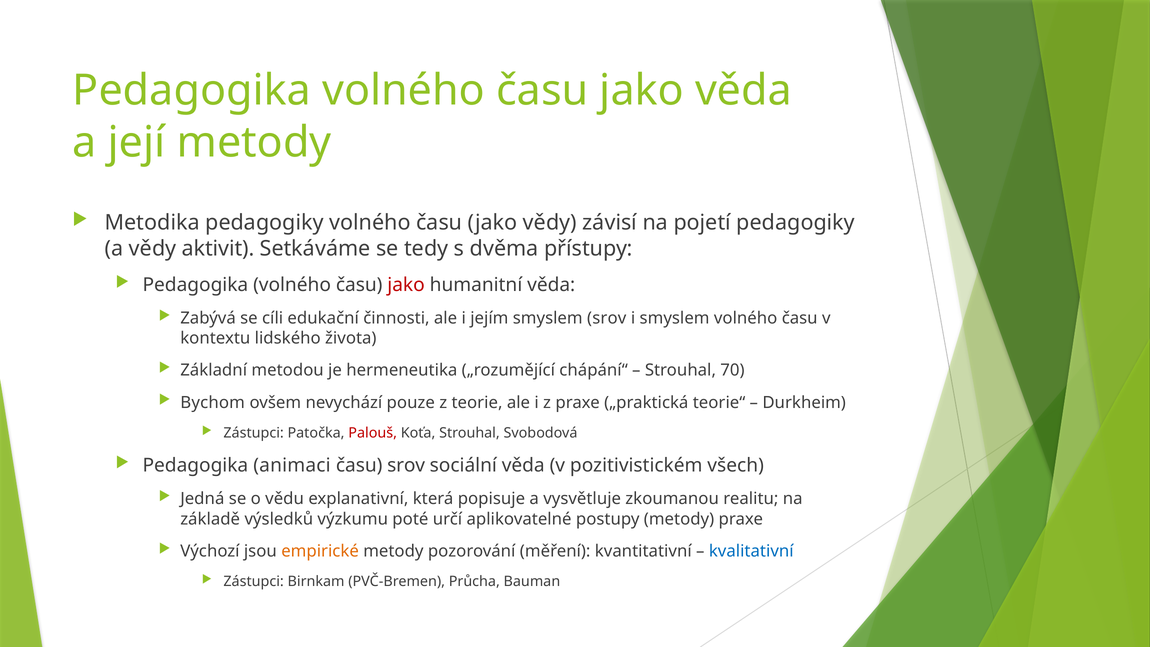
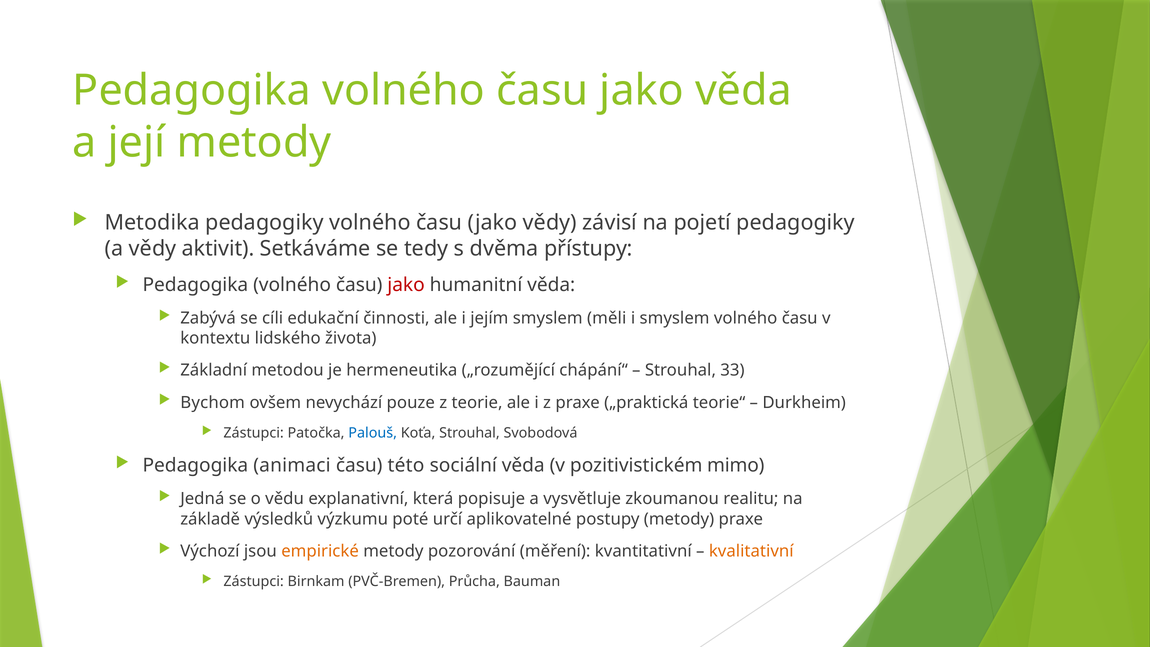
smyslem srov: srov -> měli (607, 318)
70: 70 -> 33 (732, 370)
Palouš colour: red -> blue (373, 433)
času srov: srov -> této (406, 465)
všech: všech -> mimo (736, 465)
kvalitativní colour: blue -> orange (751, 551)
